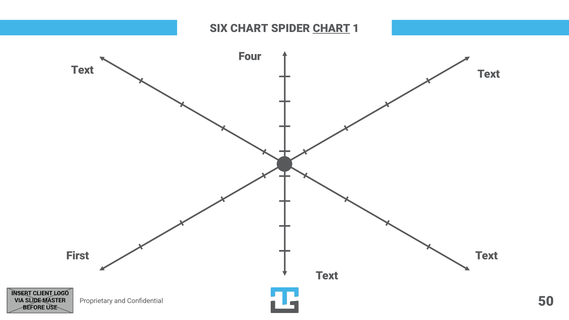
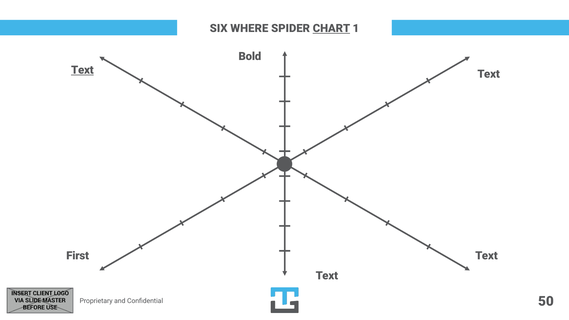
SIX CHART: CHART -> WHERE (249, 28)
Four: Four -> Bold (250, 57)
Text underline: none -> present (82, 70)
